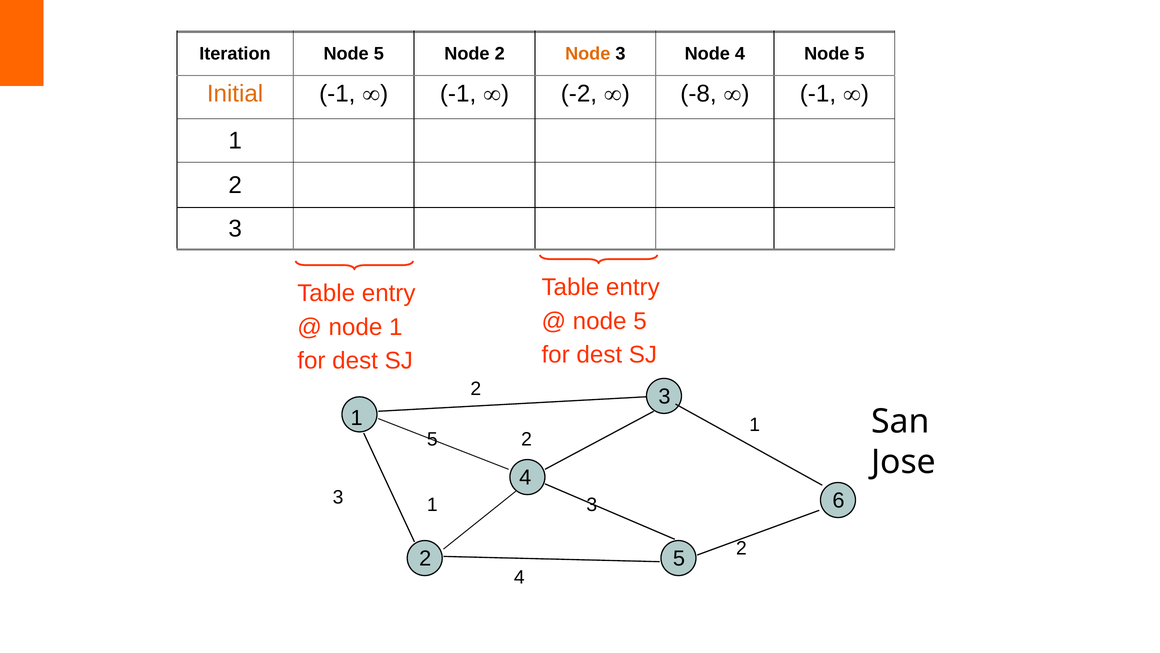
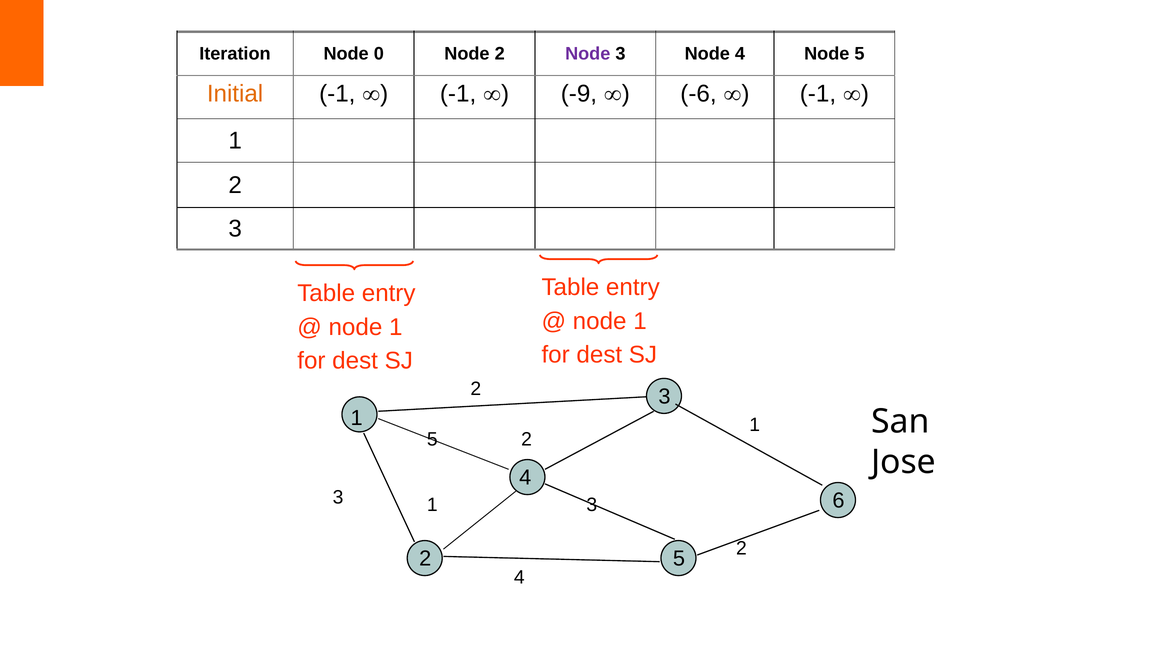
Iteration Node 5: 5 -> 0 (379, 54)
Node colour: orange -> purple (588, 54)
-2: -2 -> -9 (579, 93)
-8: -8 -> -6 (698, 93)
5: 5 -> 1 (640, 321)
